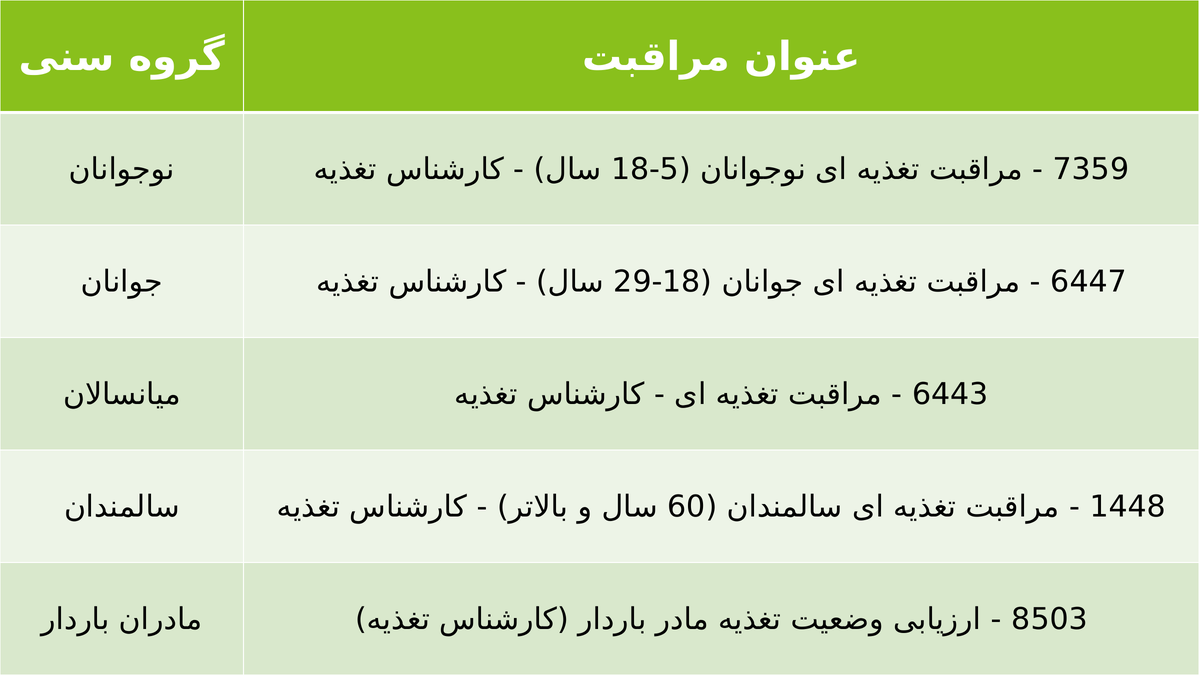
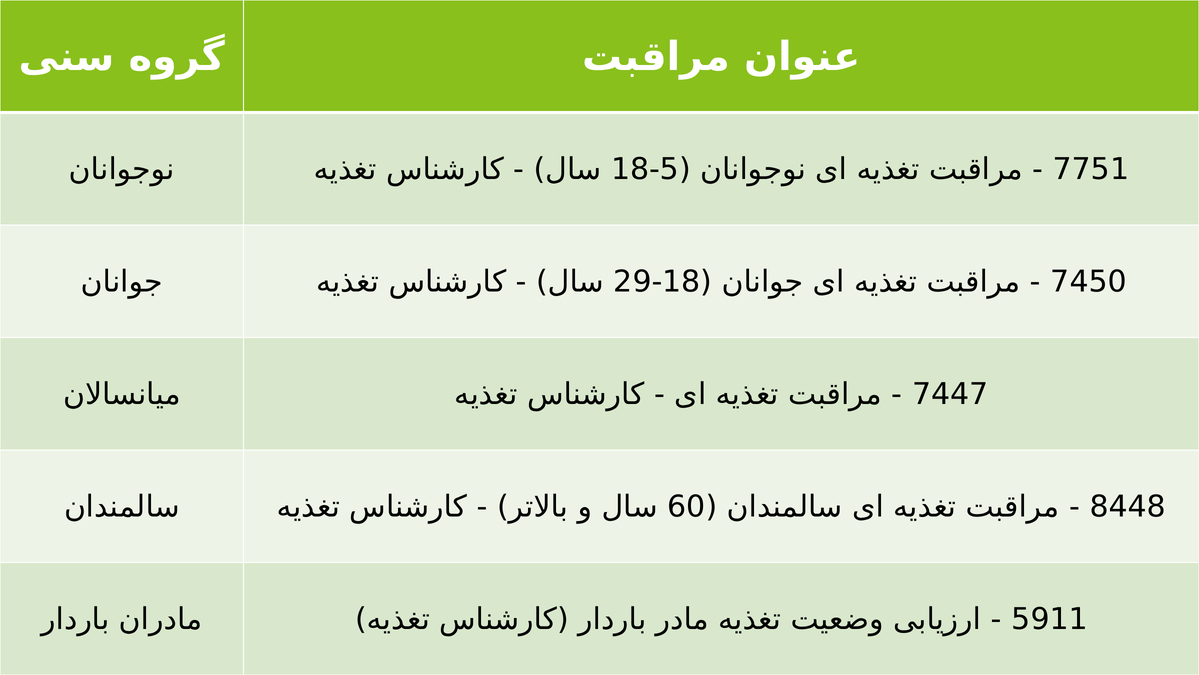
7359: 7359 -> 7751 (1091, 169)
6447: 6447 -> 7450 (1089, 282)
6443: 6443 -> 7447 (950, 394)
1448: 1448 -> 8448 (1128, 506)
8503: 8503 -> 5911 (1050, 619)
